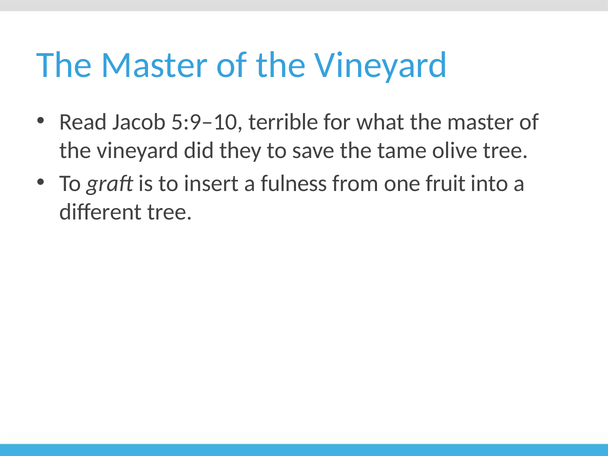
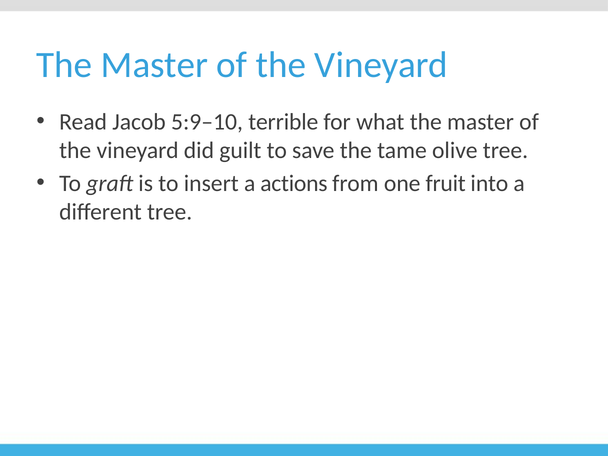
they: they -> guilt (240, 150)
fulness: fulness -> actions (294, 183)
